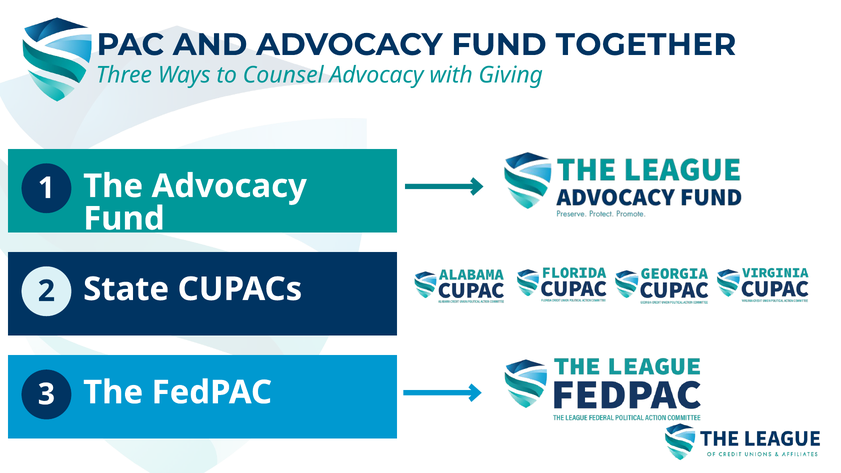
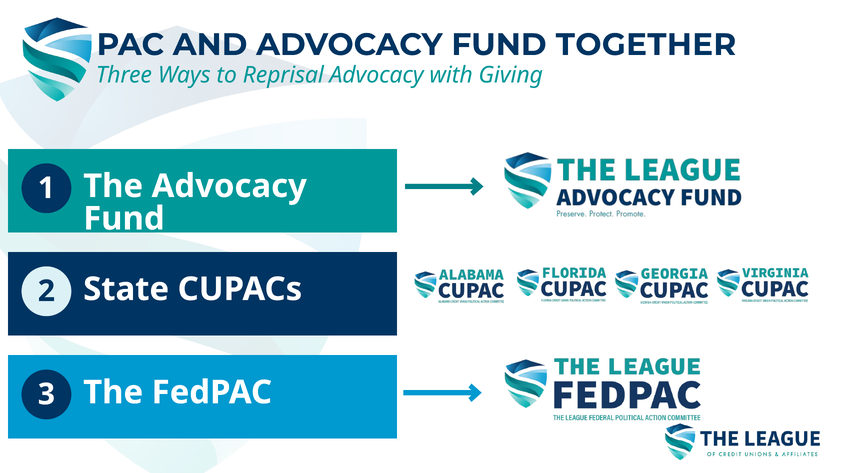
Counsel: Counsel -> Reprisal (283, 75)
